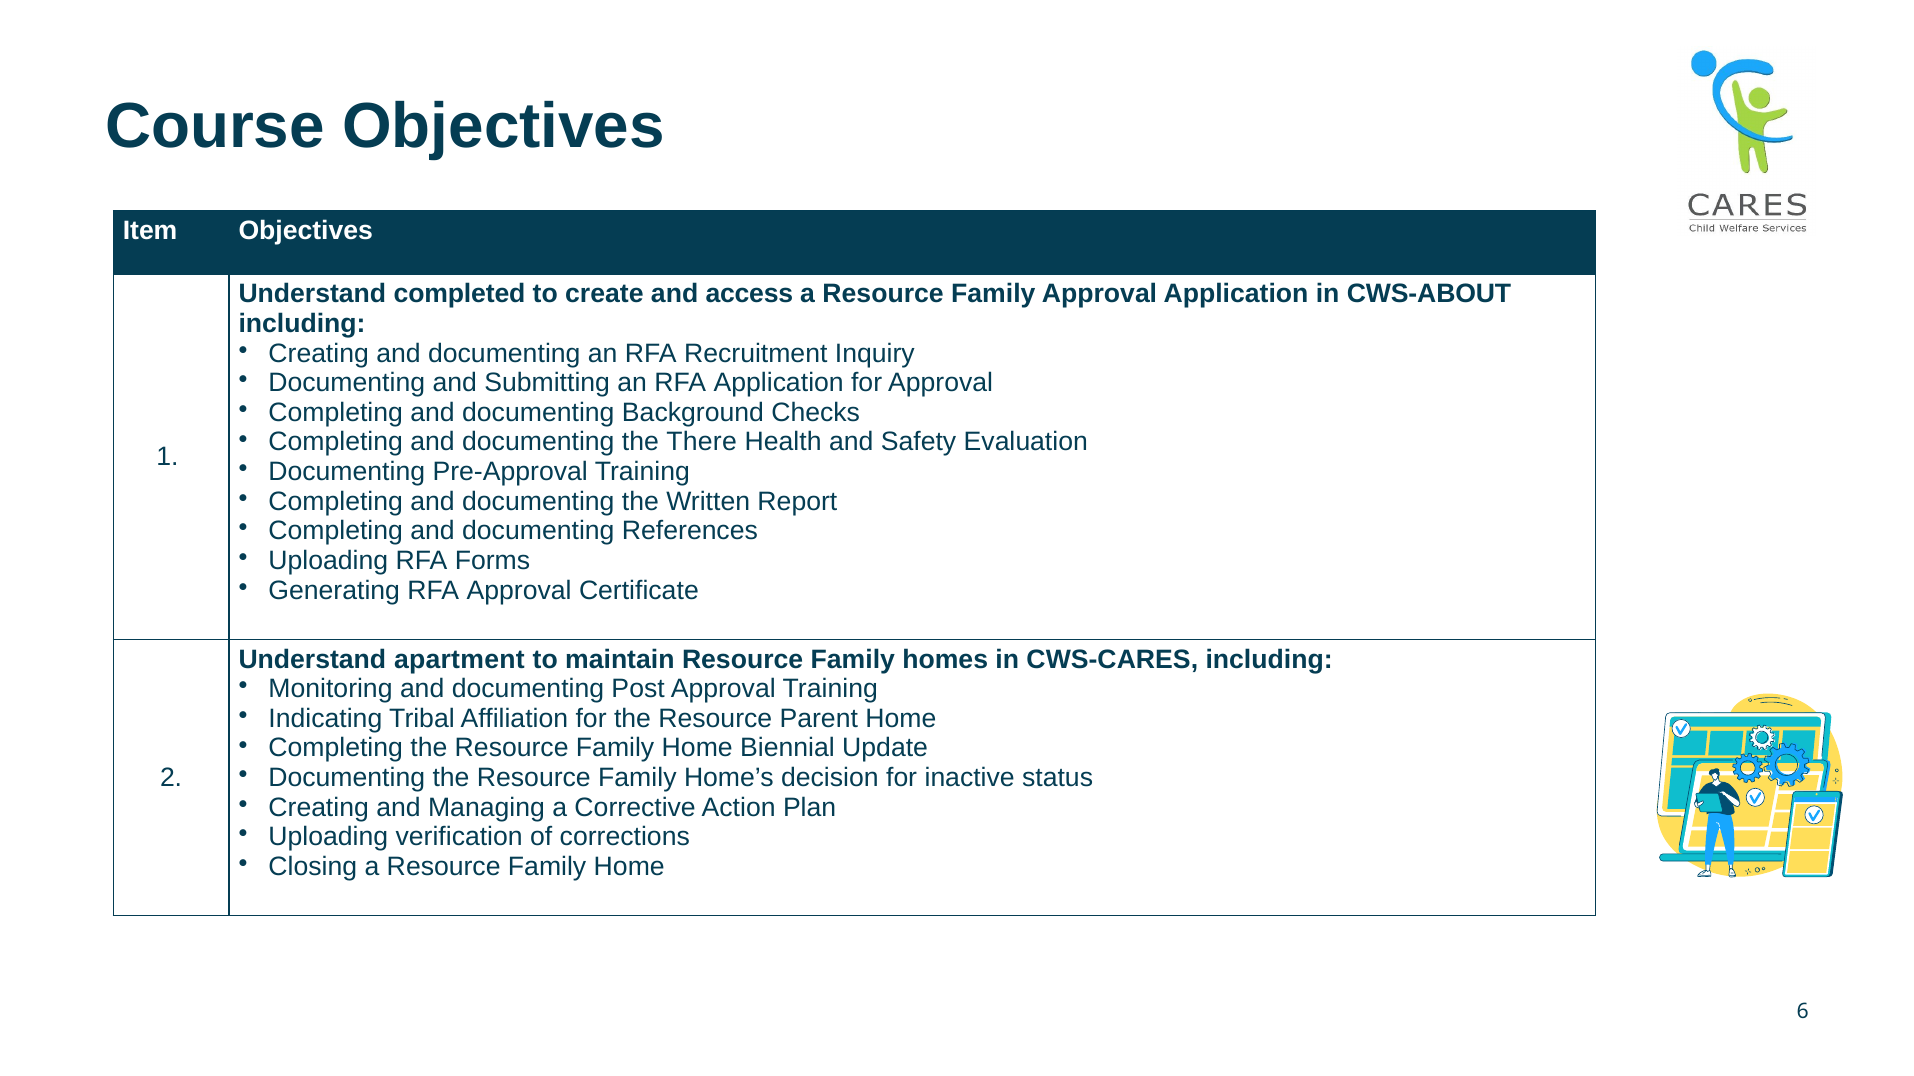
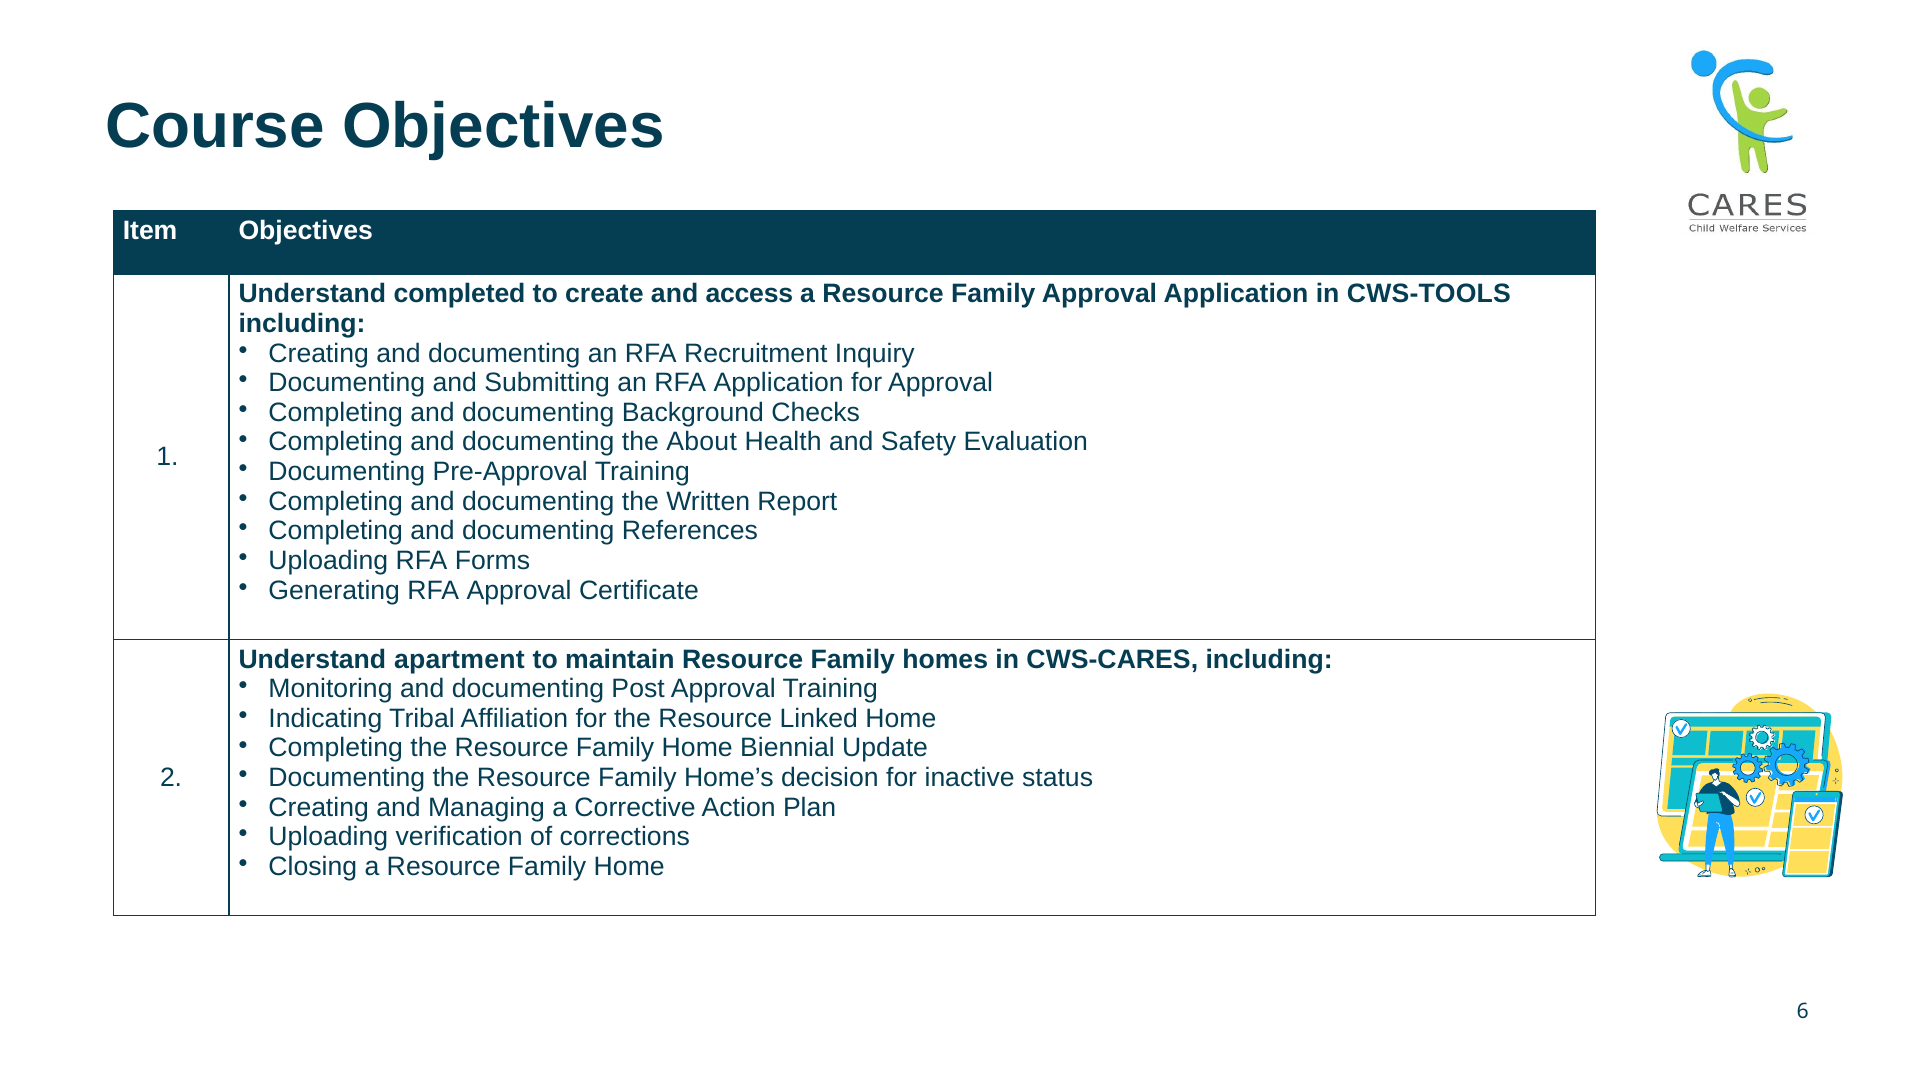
CWS-ABOUT: CWS-ABOUT -> CWS-TOOLS (1429, 294)
There: There -> About (702, 442)
Parent: Parent -> Linked (819, 719)
